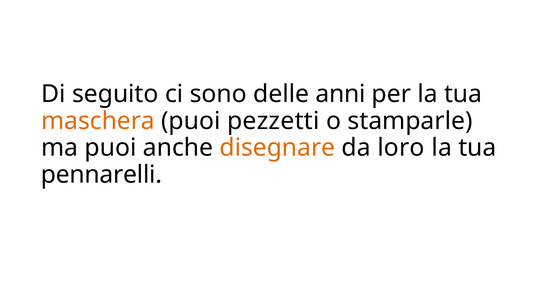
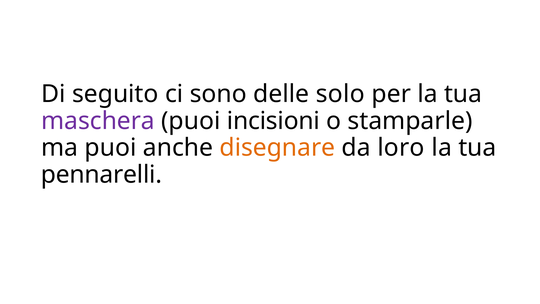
anni: anni -> solo (340, 94)
maschera colour: orange -> purple (98, 121)
pezzetti: pezzetti -> incisioni (273, 121)
